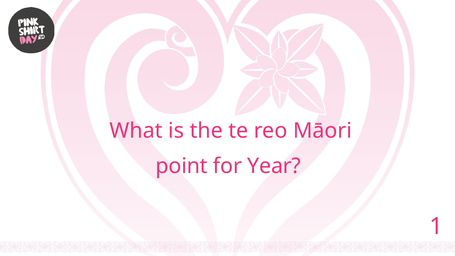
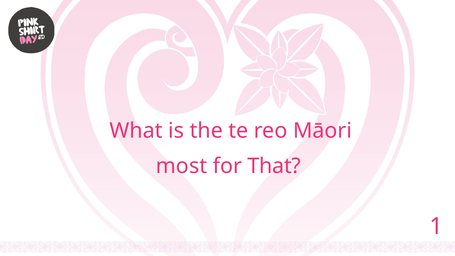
point: point -> most (181, 166)
Year: Year -> That (274, 166)
